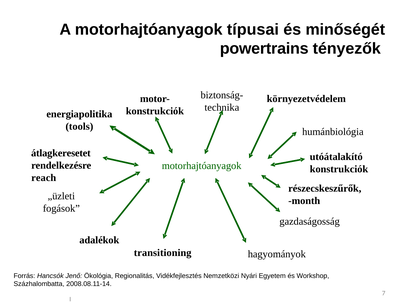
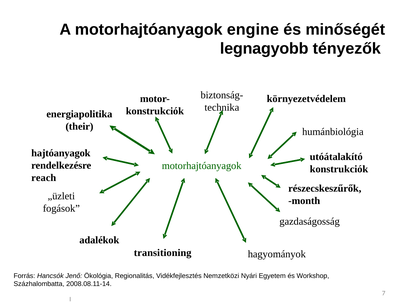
típusai: típusai -> engine (253, 29)
powertrains: powertrains -> legnagyobb (264, 49)
tools: tools -> their (79, 127)
átlagkeresetet: átlagkeresetet -> hajtóanyagok (61, 153)
